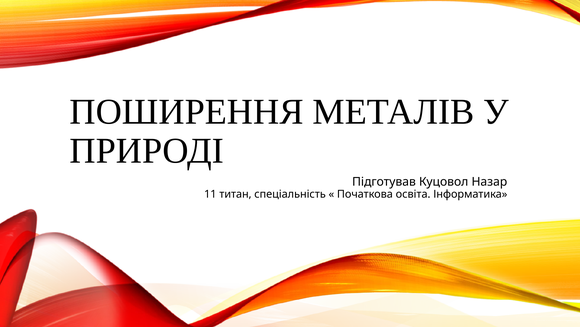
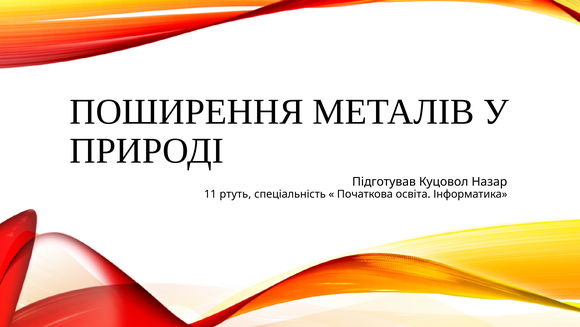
титан: титан -> ртуть (235, 194)
